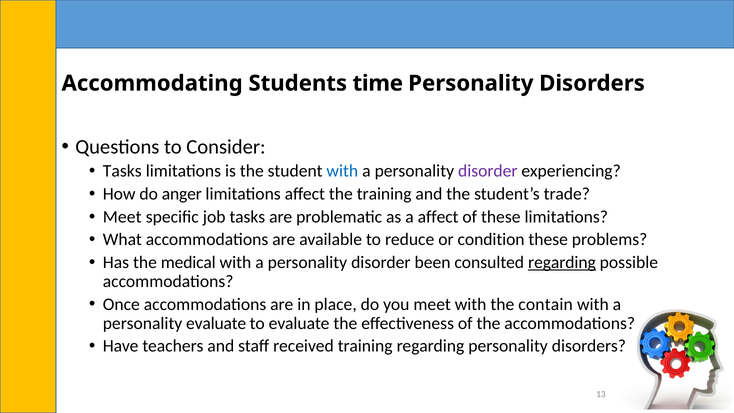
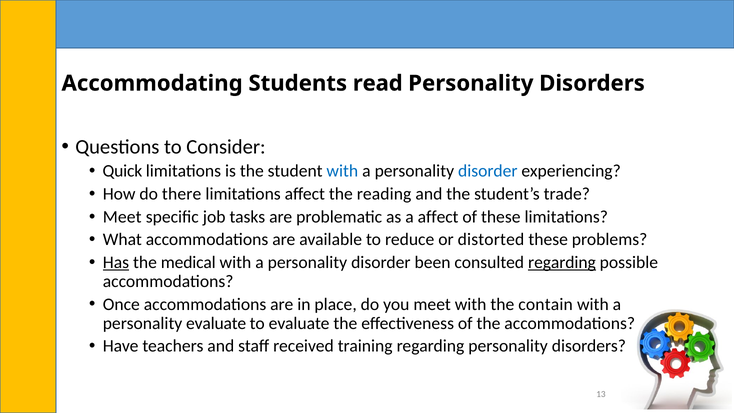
time: time -> read (378, 83)
Tasks: Tasks -> Quick (122, 171)
disorder colour: purple -> blue (488, 171)
anger: anger -> there (182, 194)
the training: training -> reading (384, 194)
condition: condition -> distorted (491, 240)
Has underline: none -> present (116, 262)
